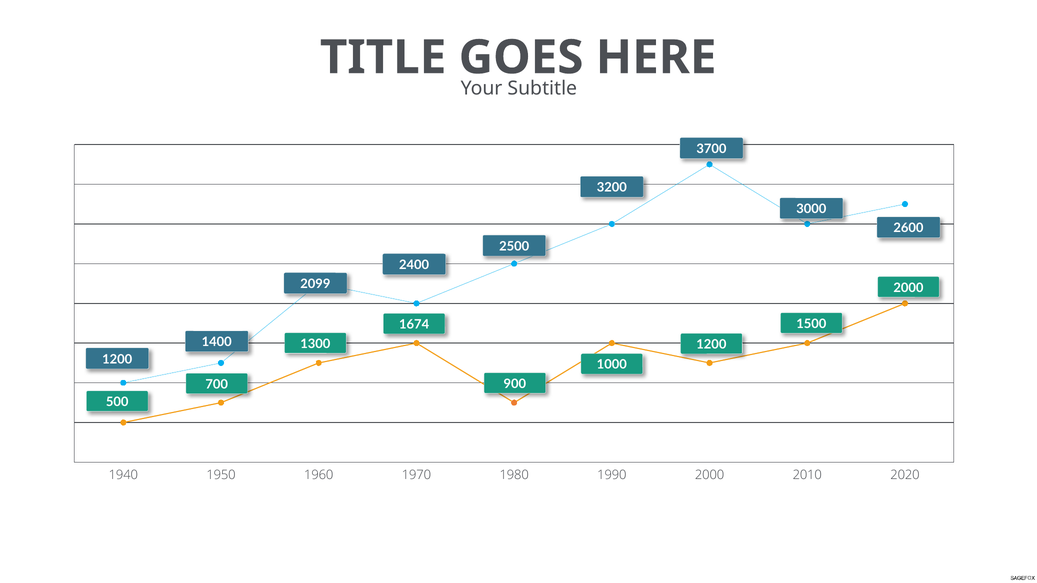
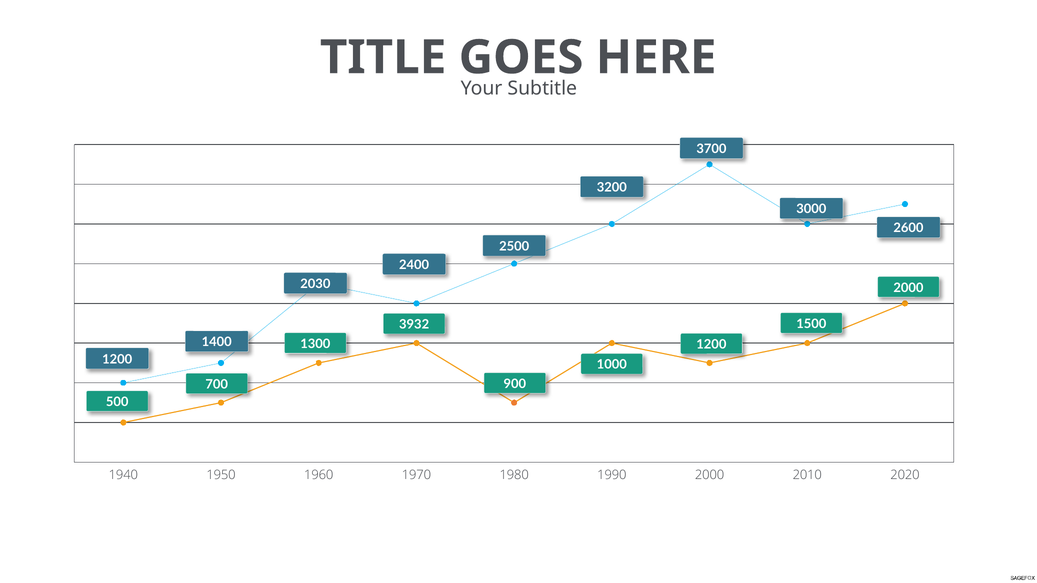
2099: 2099 -> 2030 (315, 284)
1674: 1674 -> 3932 (414, 325)
